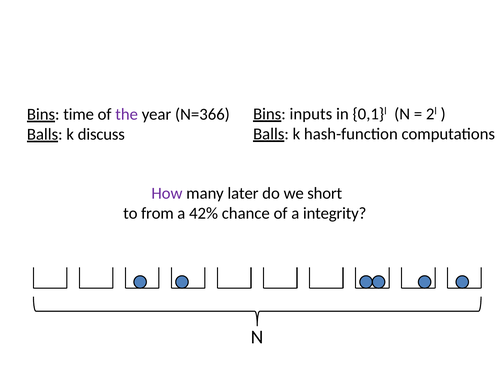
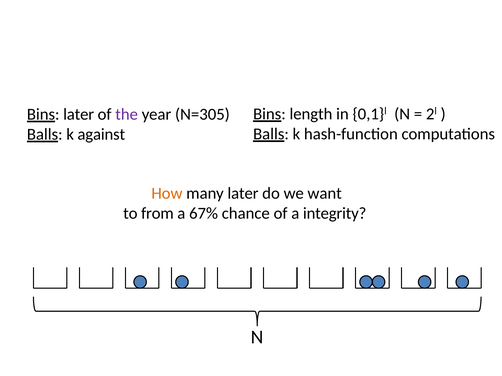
inputs: inputs -> length (311, 114)
Bins time: time -> later (79, 114)
N=366: N=366 -> N=305 (202, 114)
discuss: discuss -> against (101, 135)
How colour: purple -> orange (167, 194)
short: short -> want (325, 194)
42%: 42% -> 67% (204, 214)
